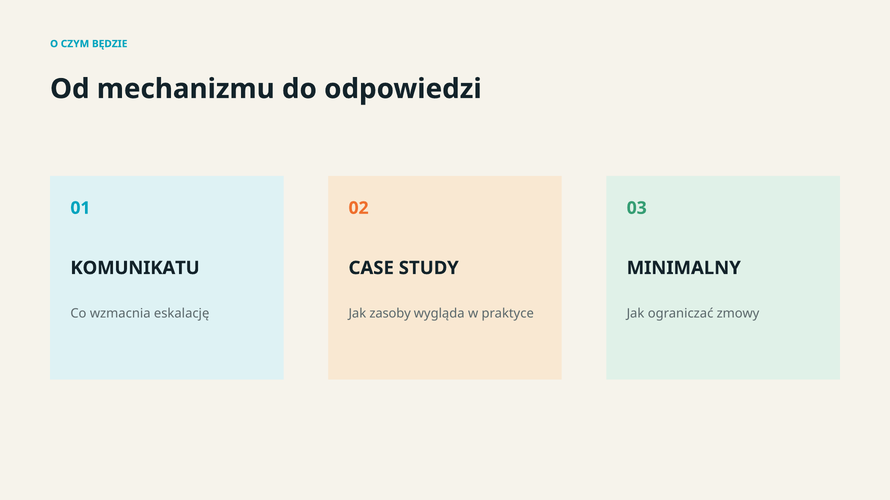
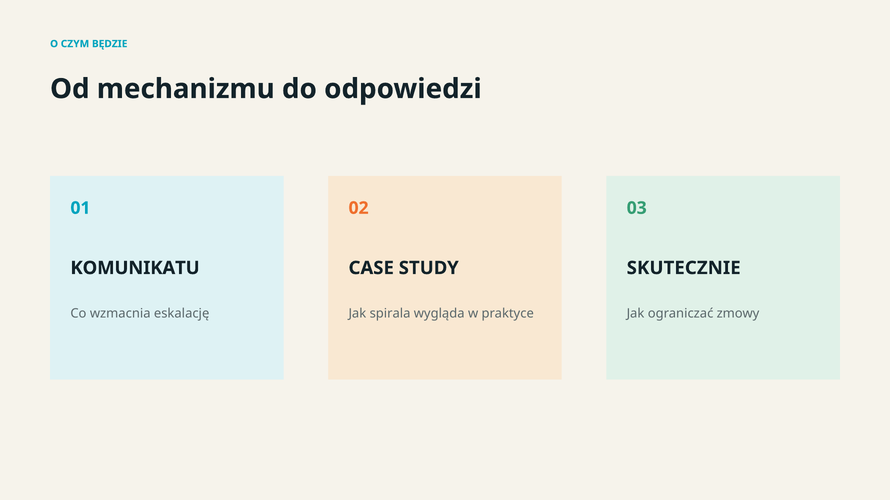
MINIMALNY: MINIMALNY -> SKUTECZNIE (684, 268)
zasoby: zasoby -> spirala (390, 314)
